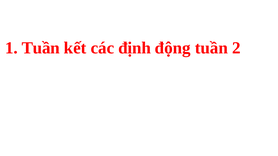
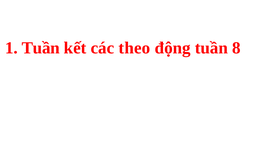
định: định -> theo (134, 48)
2: 2 -> 8 (236, 48)
